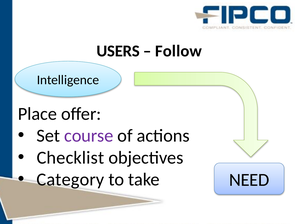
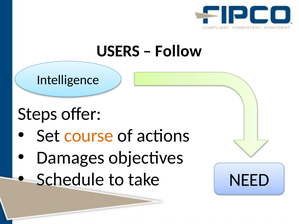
Place: Place -> Steps (38, 114)
course colour: purple -> orange (89, 136)
Checklist: Checklist -> Damages (71, 158)
Category: Category -> Schedule (70, 180)
